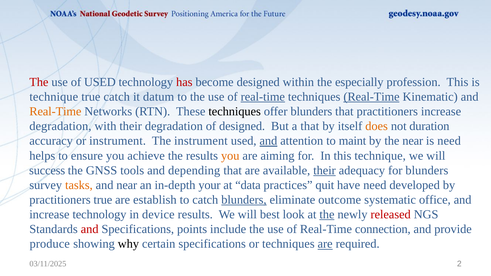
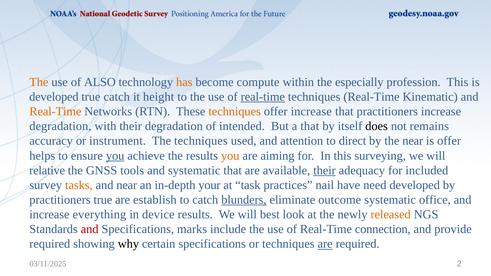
The colour: red -> orange (39, 82)
of USED: USED -> ALSO (100, 82)
has colour: red -> orange (184, 82)
become designed: designed -> compute (258, 82)
technique: technique -> developed (54, 97)
datum: datum -> height (159, 97)
Real-Time underline: present -> none (372, 97)
techniques colour: black -> orange (235, 112)
offer blunders: blunders -> increase (311, 112)
of designed: designed -> intended (242, 126)
does colour: orange -> black (377, 126)
duration: duration -> remains (429, 126)
The instrument: instrument -> techniques (201, 141)
and underline: present -> none (268, 141)
maint: maint -> direct (353, 141)
is need: need -> offer (449, 141)
you underline: none -> present (115, 156)
this technique: technique -> surveying (380, 156)
success: success -> relative (47, 170)
and depending: depending -> systematic (194, 170)
for blunders: blunders -> included (427, 170)
data: data -> task (248, 185)
quit: quit -> nail (325, 185)
increase technology: technology -> everything (99, 215)
the underline: present -> none (327, 215)
released colour: red -> orange (391, 215)
points: points -> marks (192, 229)
produce: produce -> required (50, 244)
